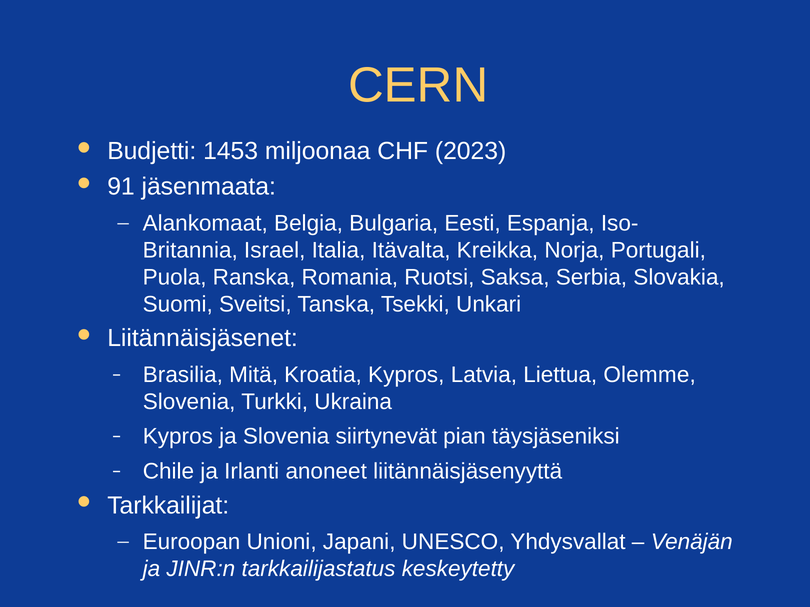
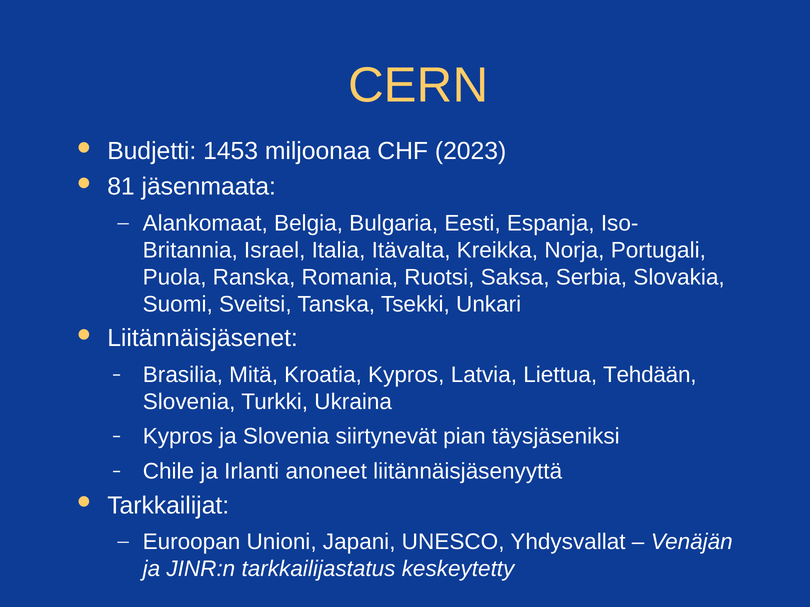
91: 91 -> 81 (121, 187)
Olemme: Olemme -> Tehdään (650, 375)
